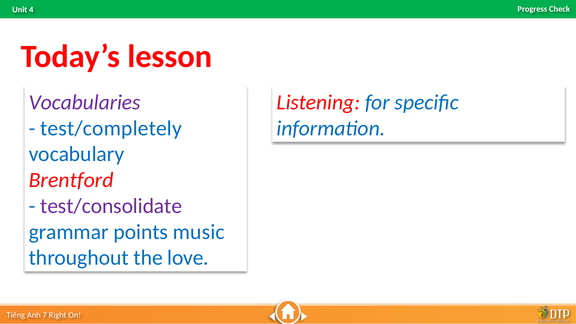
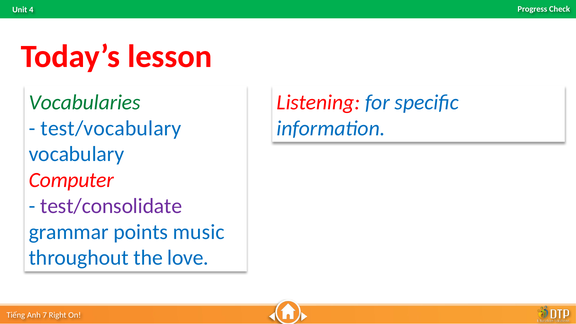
Vocabularies colour: purple -> green (85, 102)
test/completely: test/completely -> test/vocabulary (111, 128)
Brentford: Brentford -> Computer (71, 180)
